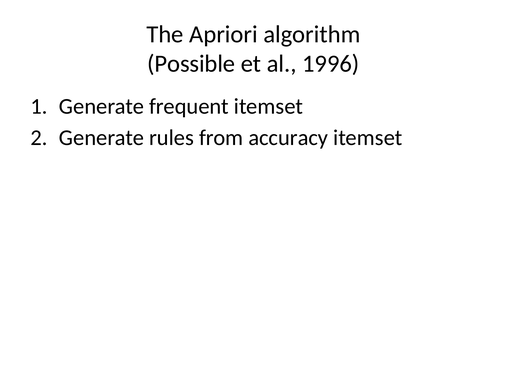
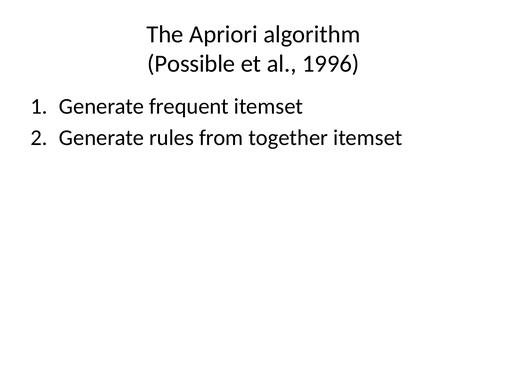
accuracy: accuracy -> together (288, 138)
